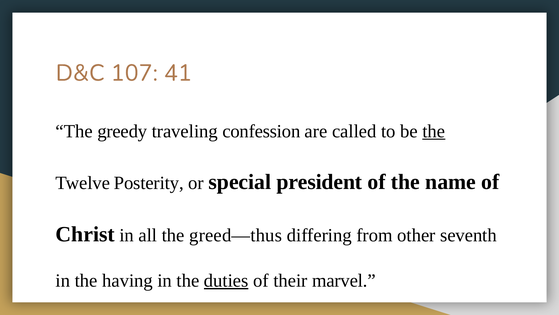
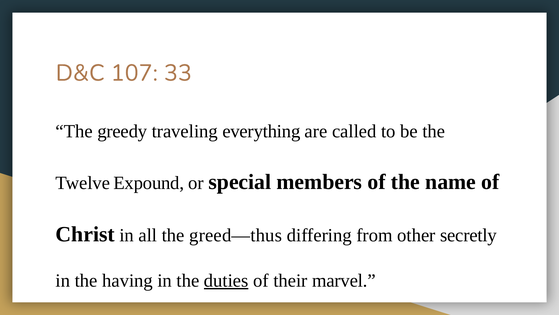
41: 41 -> 33 (178, 73)
confession: confession -> everything (261, 131)
the underline: present -> none (434, 131)
Posterity: Posterity -> Expound (149, 183)
president: president -> members (319, 182)
seventh: seventh -> secretly (468, 235)
